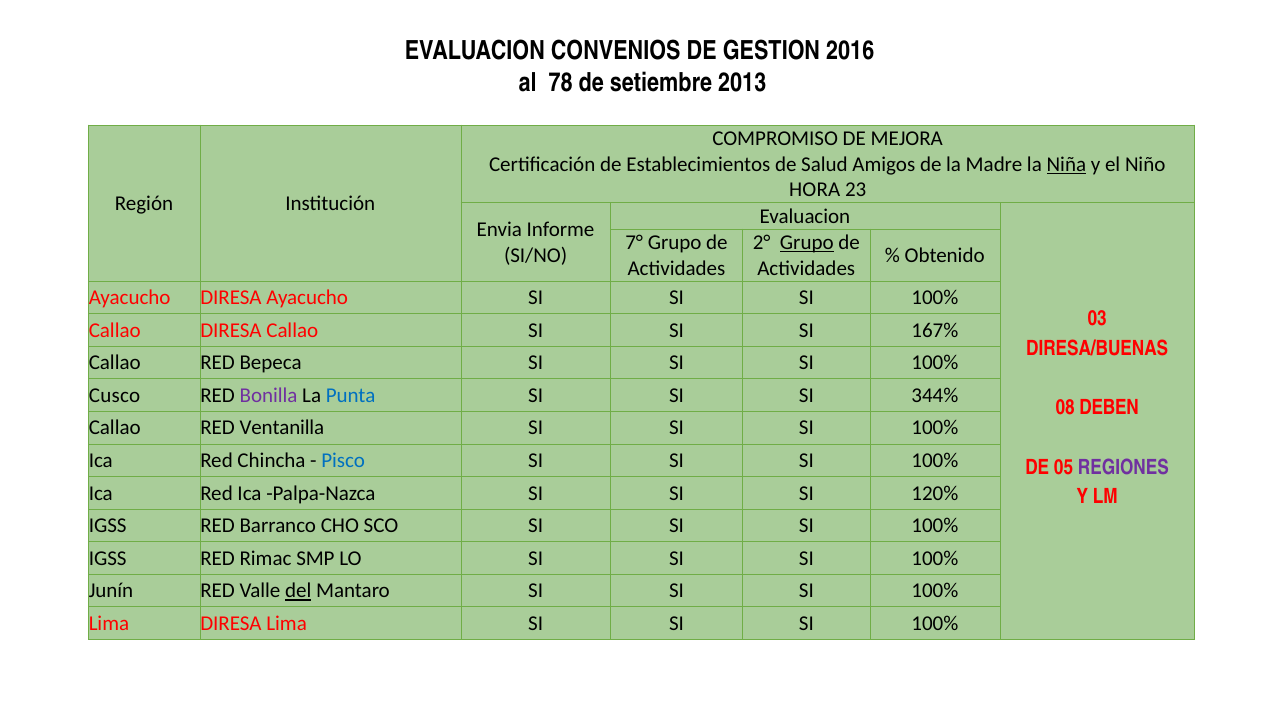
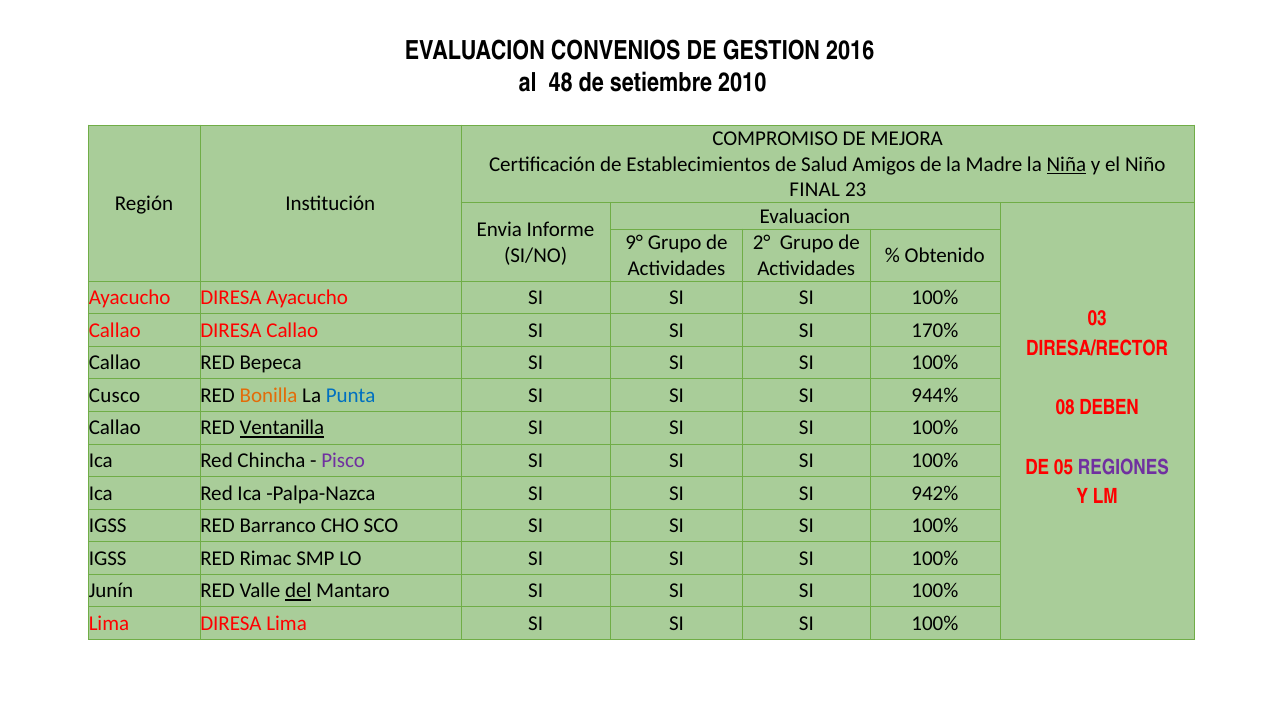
78: 78 -> 48 (561, 82)
2013: 2013 -> 2010 (742, 82)
HORA: HORA -> FINAL (815, 190)
7°: 7° -> 9° (634, 243)
Grupo underline: present -> none (807, 243)
167%: 167% -> 170% (935, 330)
DIRESA/BUENAS: DIRESA/BUENAS -> DIRESA/RECTOR (1097, 348)
Bonilla colour: purple -> orange (269, 395)
344%: 344% -> 944% (935, 395)
Ventanilla underline: none -> present (282, 428)
Pisco colour: blue -> purple (343, 461)
120%: 120% -> 942% (935, 493)
